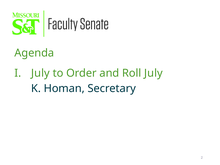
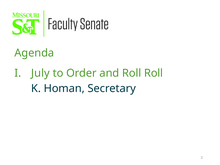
Roll July: July -> Roll (154, 73)
